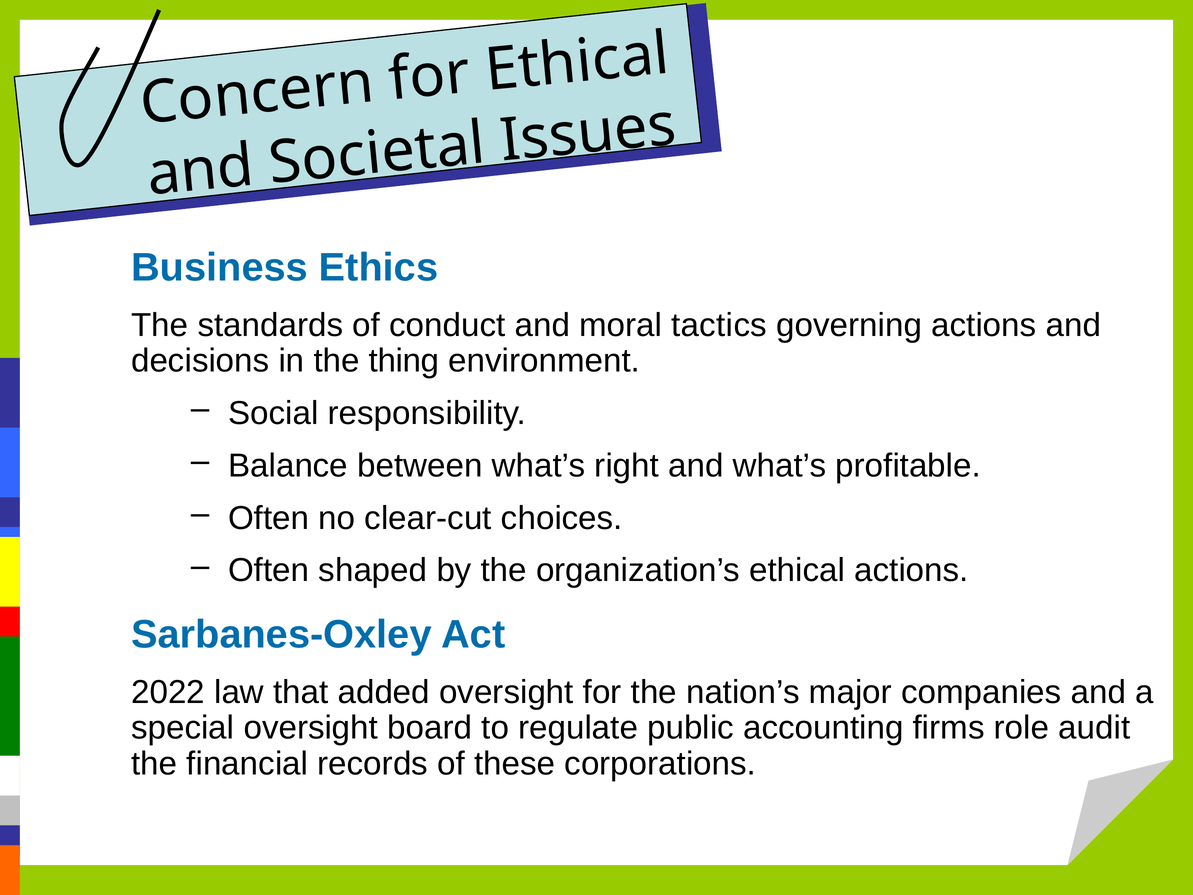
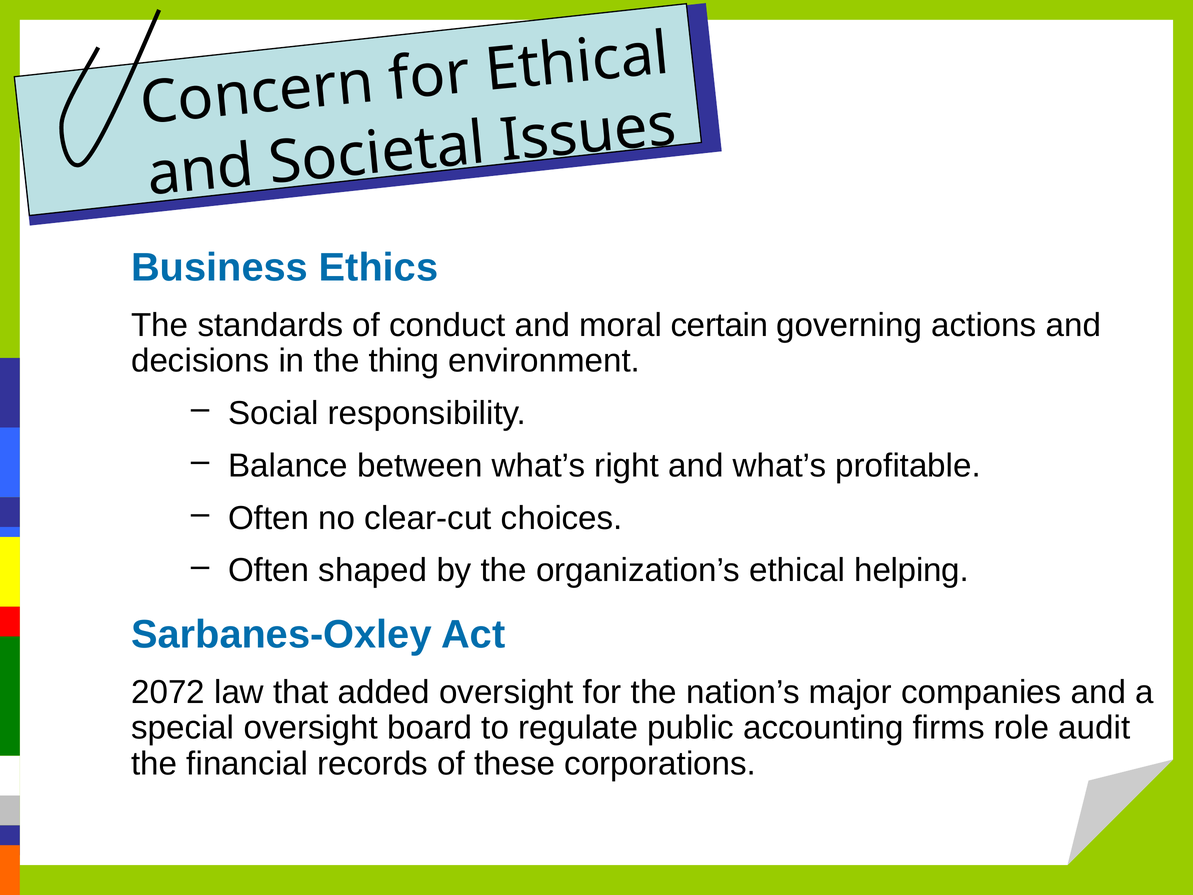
tactics: tactics -> certain (719, 325)
ethical actions: actions -> helping (912, 570)
2022: 2022 -> 2072 (168, 692)
